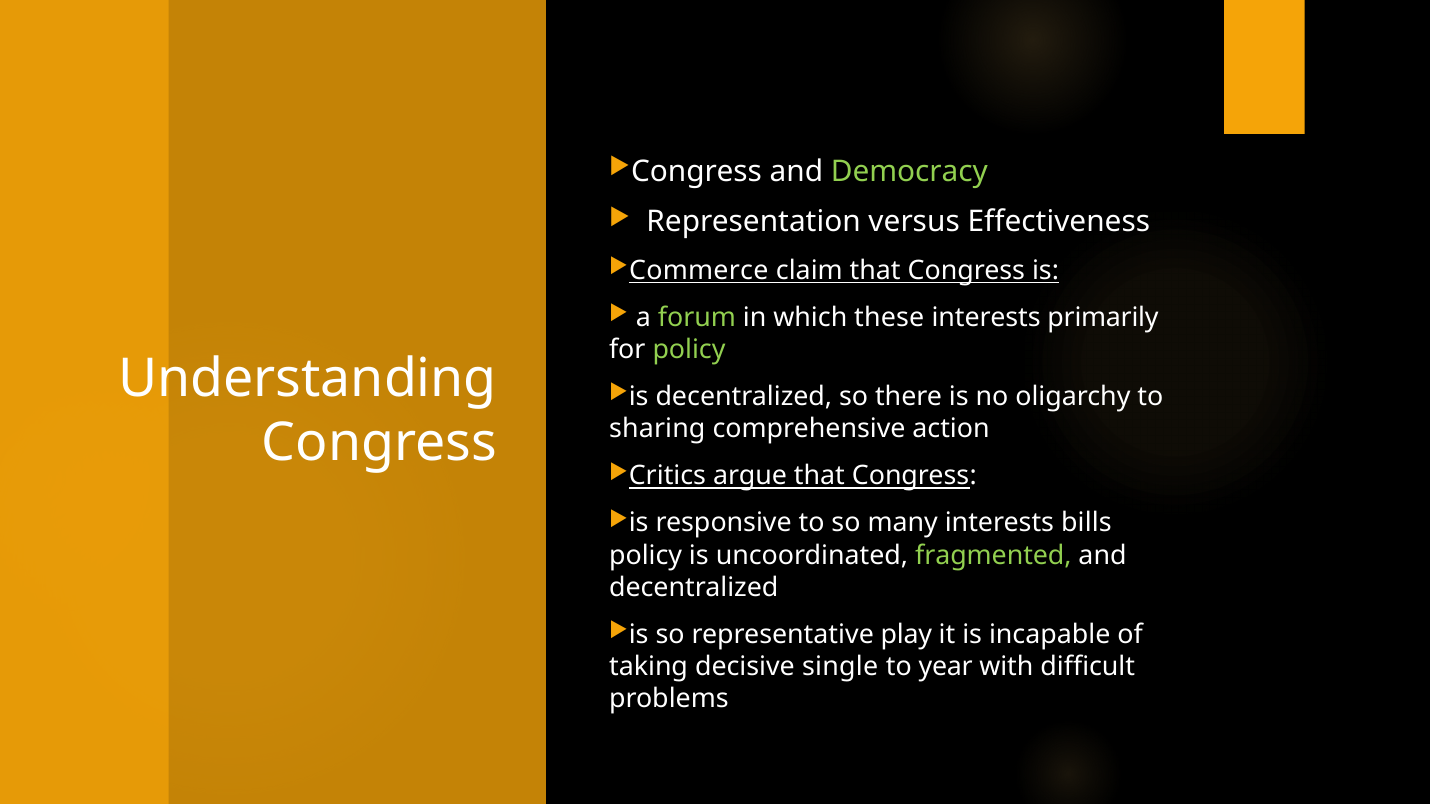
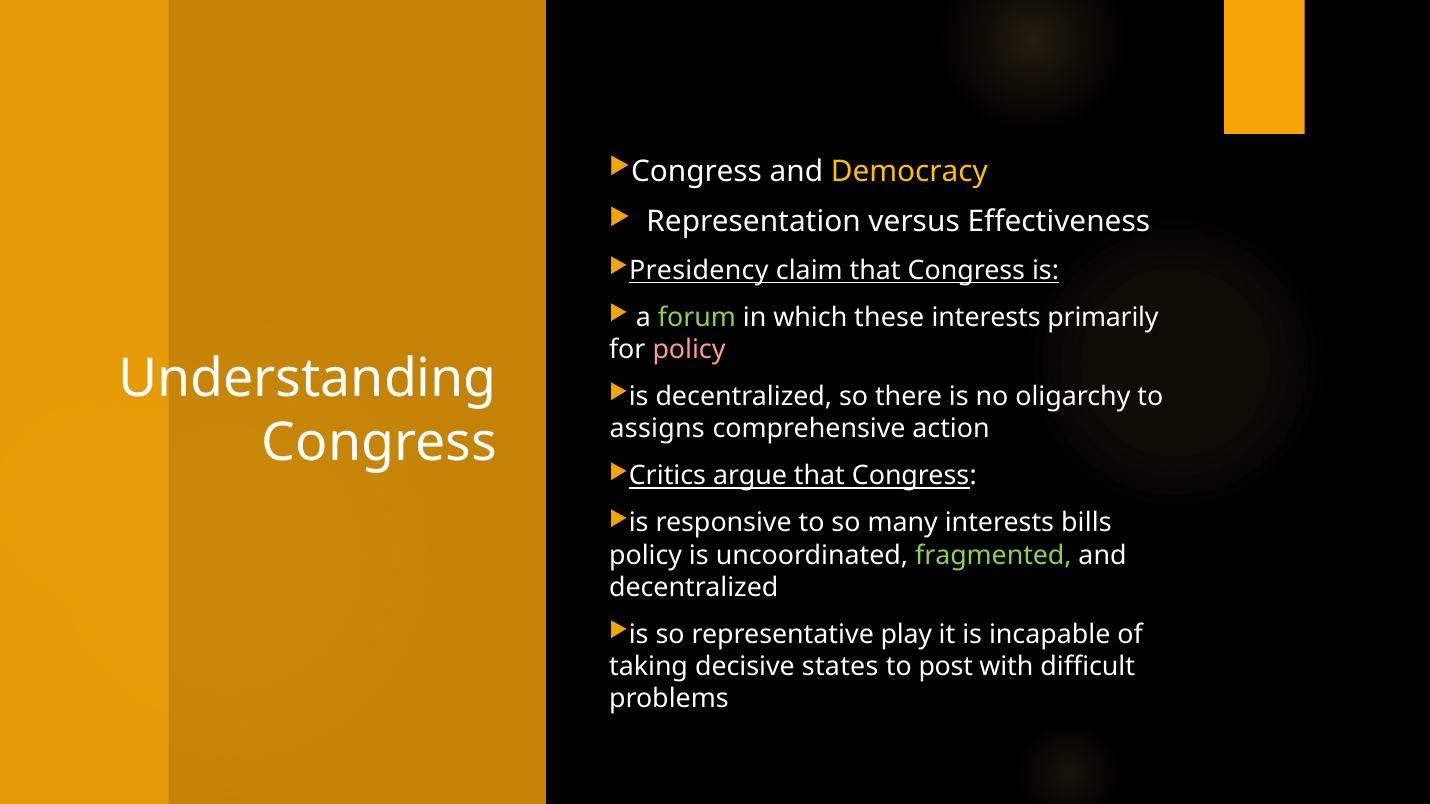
Democracy colour: light green -> yellow (909, 171)
Commerce: Commerce -> Presidency (699, 271)
policy colour: light green -> pink (689, 350)
sharing: sharing -> assigns (657, 429)
single: single -> states (840, 667)
year: year -> post (946, 667)
